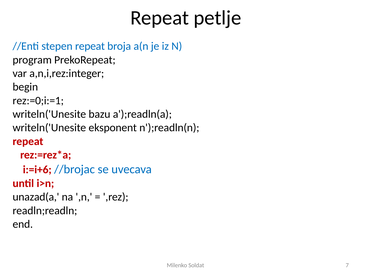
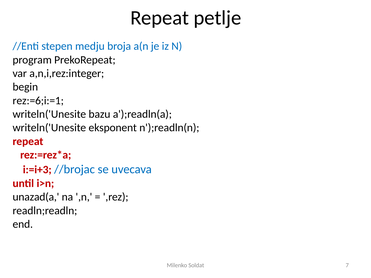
stepen repeat: repeat -> medju (90, 46)
rez:=0;i:=1: rez:=0;i:=1 -> rez:=6;i:=1 (38, 101)
i:=i+6: i:=i+6 -> i:=i+3 (37, 170)
